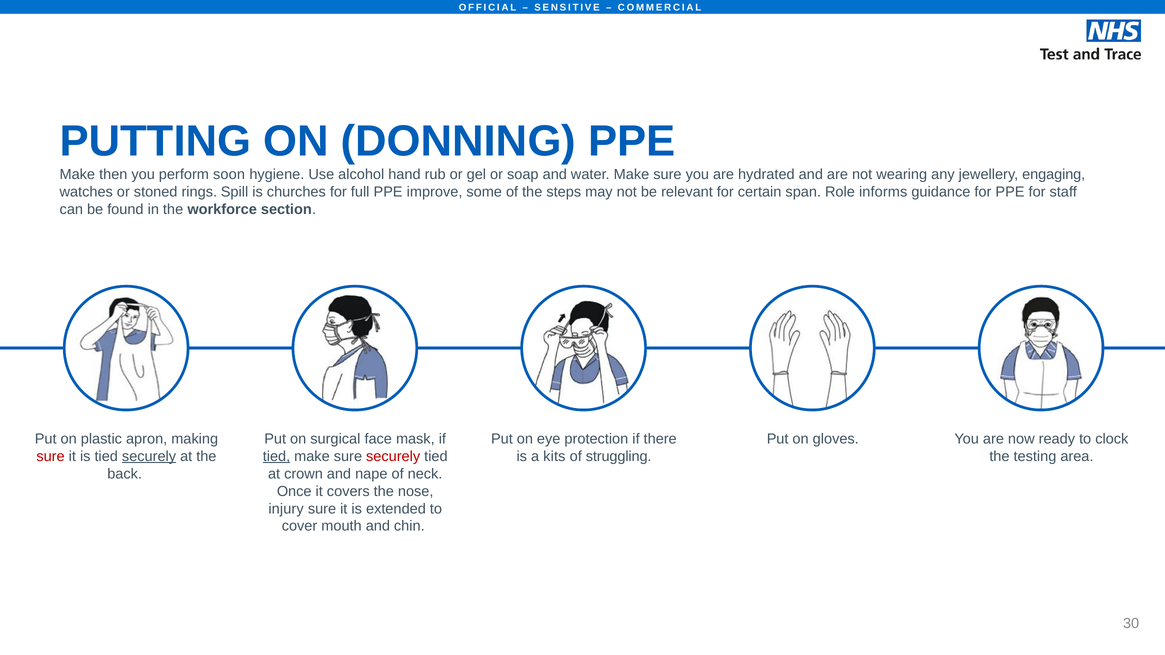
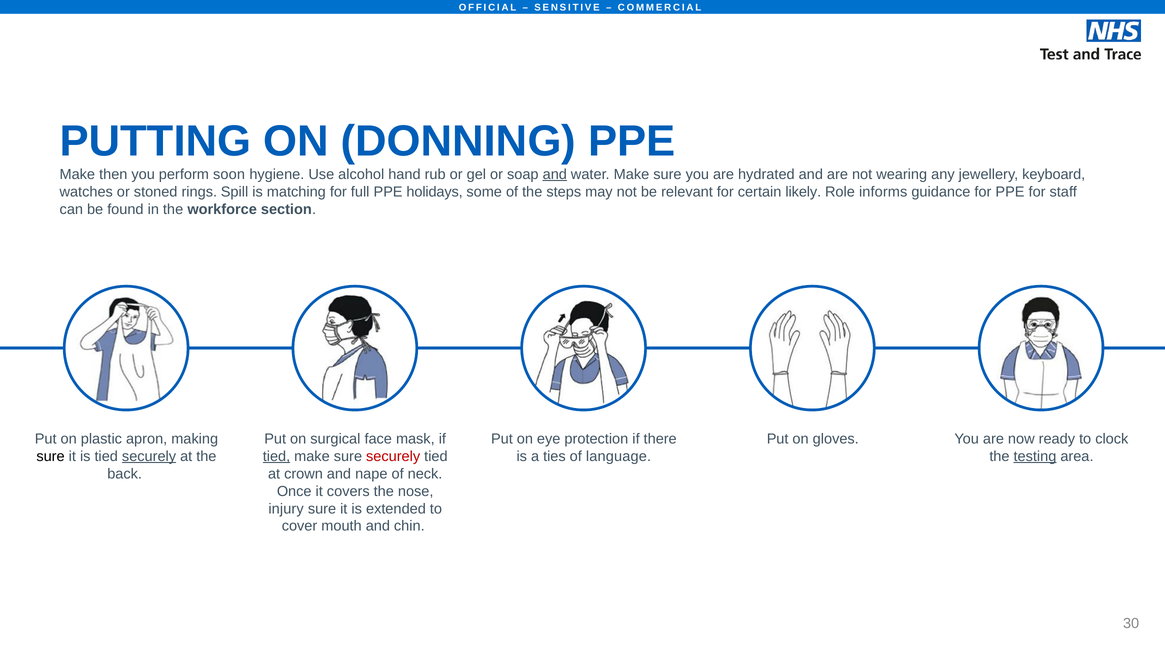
and underline: none -> present (555, 174)
engaging: engaging -> keyboard (1054, 174)
churches: churches -> matching (296, 192)
improve: improve -> holidays (435, 192)
span: span -> likely (803, 192)
sure colour: red -> black (51, 457)
kits: kits -> ties (554, 457)
struggling: struggling -> language (619, 457)
testing underline: none -> present (1035, 457)
